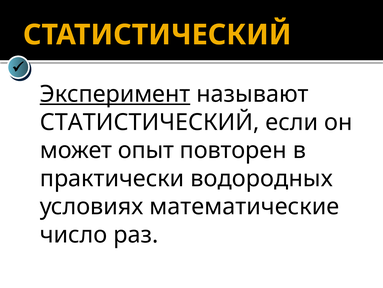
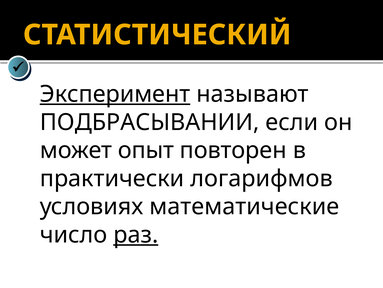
СТАТИСТИЧЕСКИЙ: СТАТИСТИЧЕСКИЙ -> ПОДБРАСЫВАНИИ (150, 122)
водородных: водородных -> логарифмов (262, 178)
раз underline: none -> present (136, 234)
